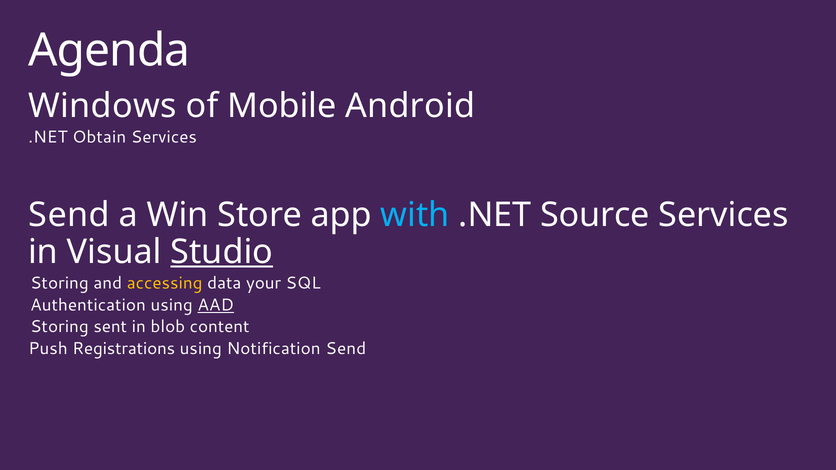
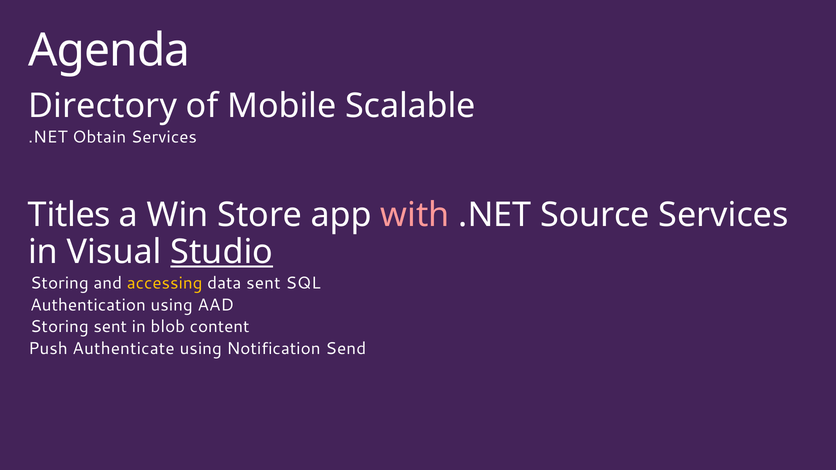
Windows: Windows -> Directory (103, 106)
Android: Android -> Scalable (410, 106)
Send: Send -> Titles (69, 215)
with colour: light blue -> pink (415, 215)
data your: your -> sent (263, 283)
AAD underline: present -> none (216, 305)
Registrations: Registrations -> Authenticate (123, 349)
